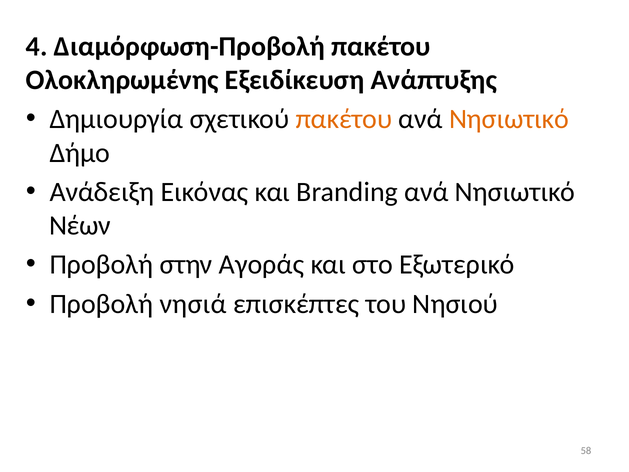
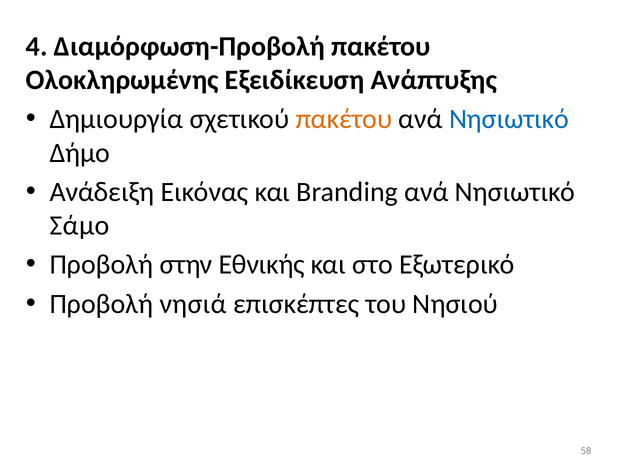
Νησιωτικό colour: orange -> blue (509, 119)
Νέων: Νέων -> Σάμο (80, 225)
Αγοράς: Αγοράς -> Εθνικής (262, 265)
